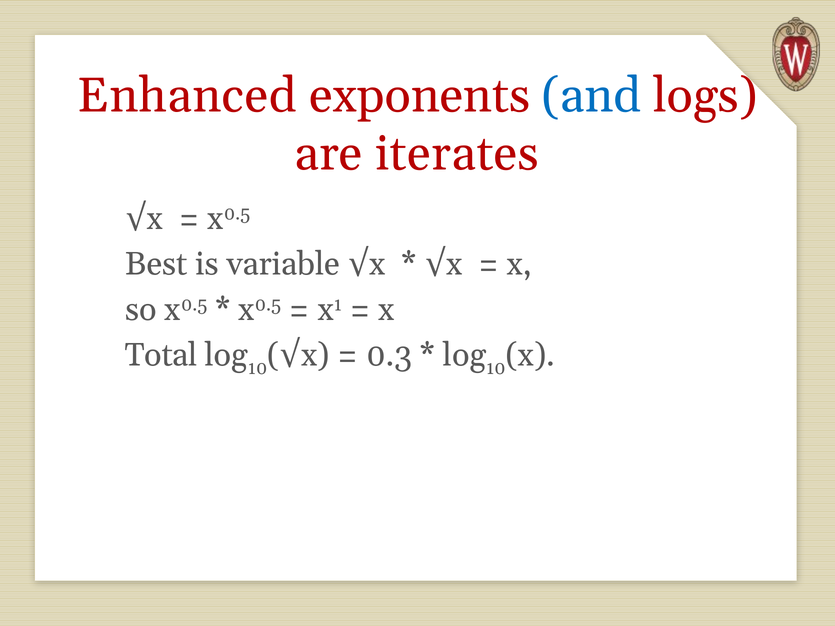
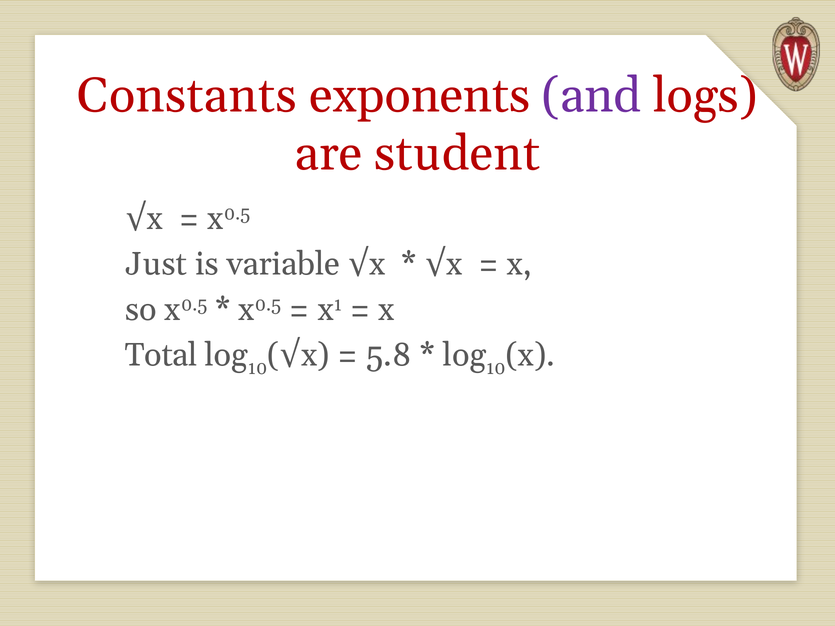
Enhanced: Enhanced -> Constants (187, 95)
and colour: blue -> purple (592, 95)
iterates: iterates -> student (457, 154)
Best: Best -> Just (156, 264)
0.3: 0.3 -> 5.8 (389, 355)
